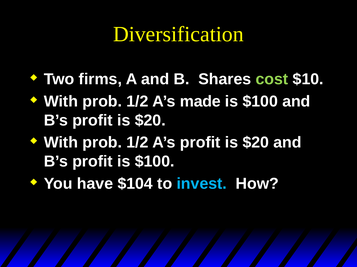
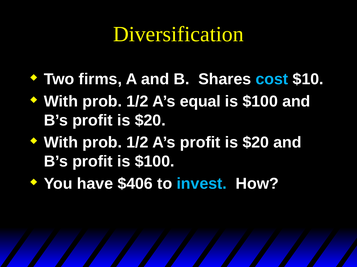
cost colour: light green -> light blue (272, 79)
made: made -> equal (200, 102)
$104: $104 -> $406 (135, 184)
